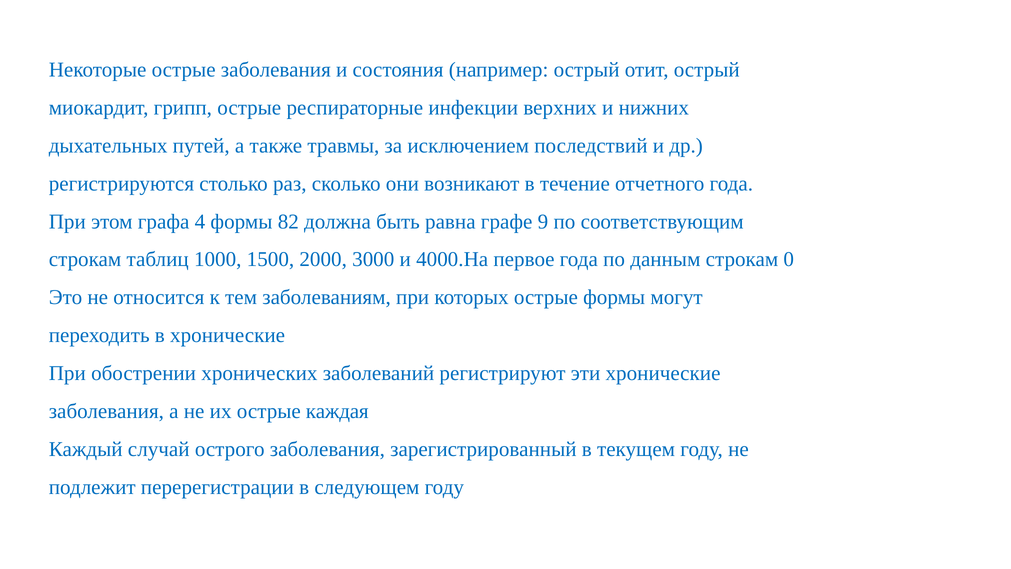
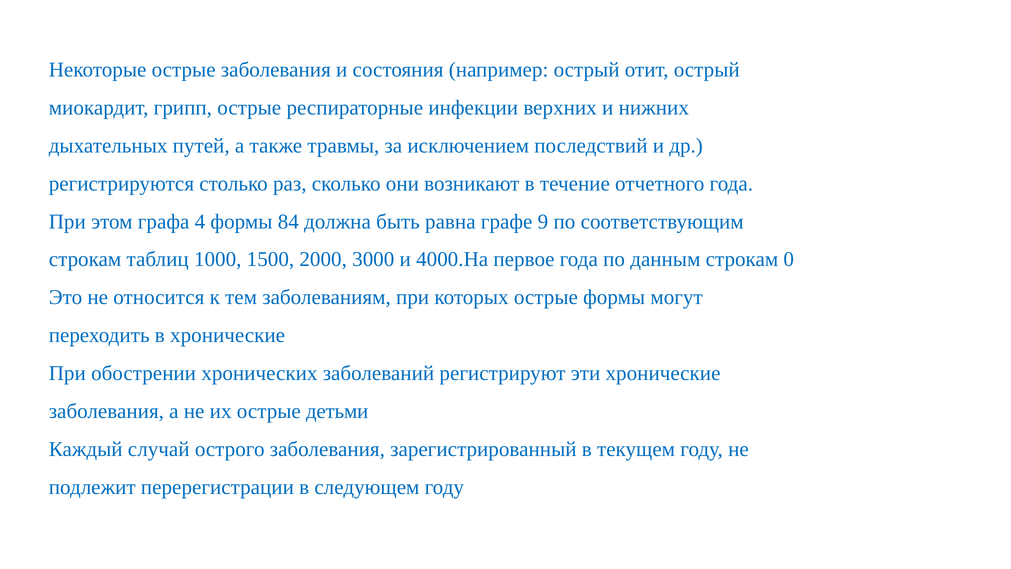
82: 82 -> 84 (288, 221)
каждая: каждая -> детьми (337, 411)
